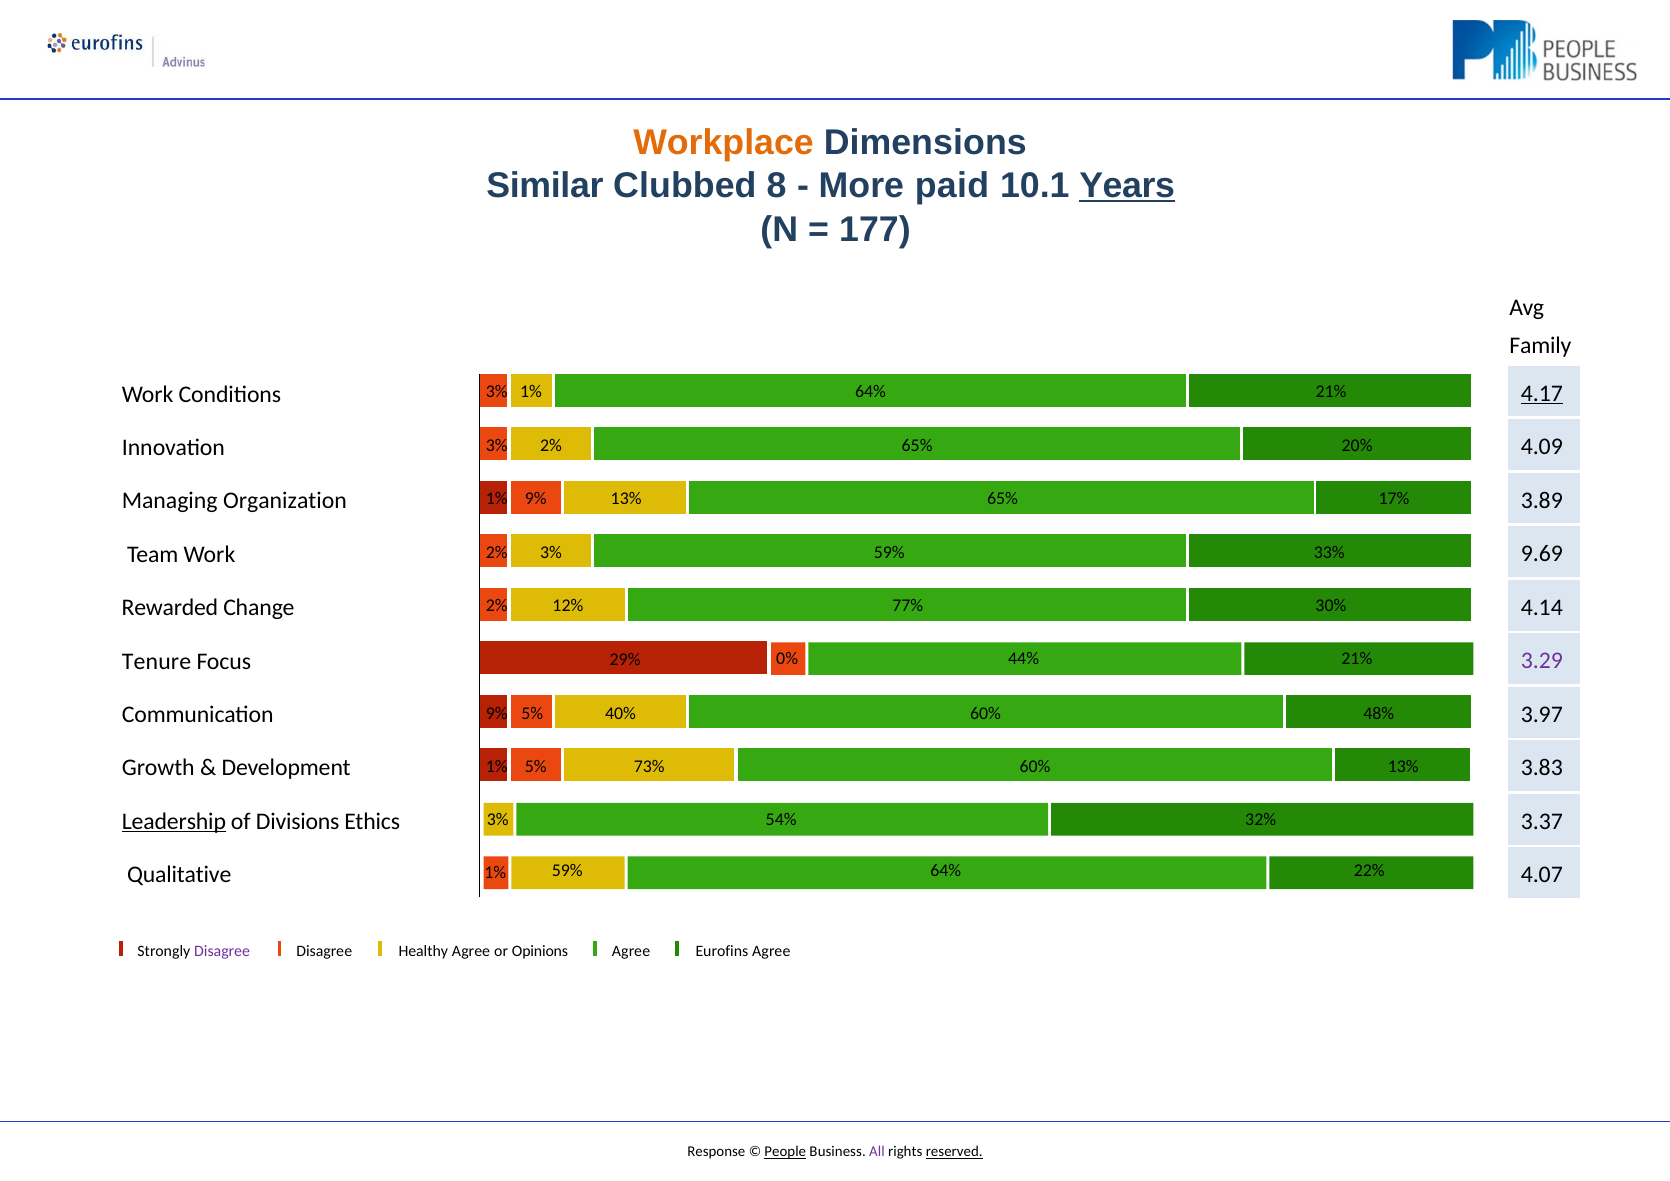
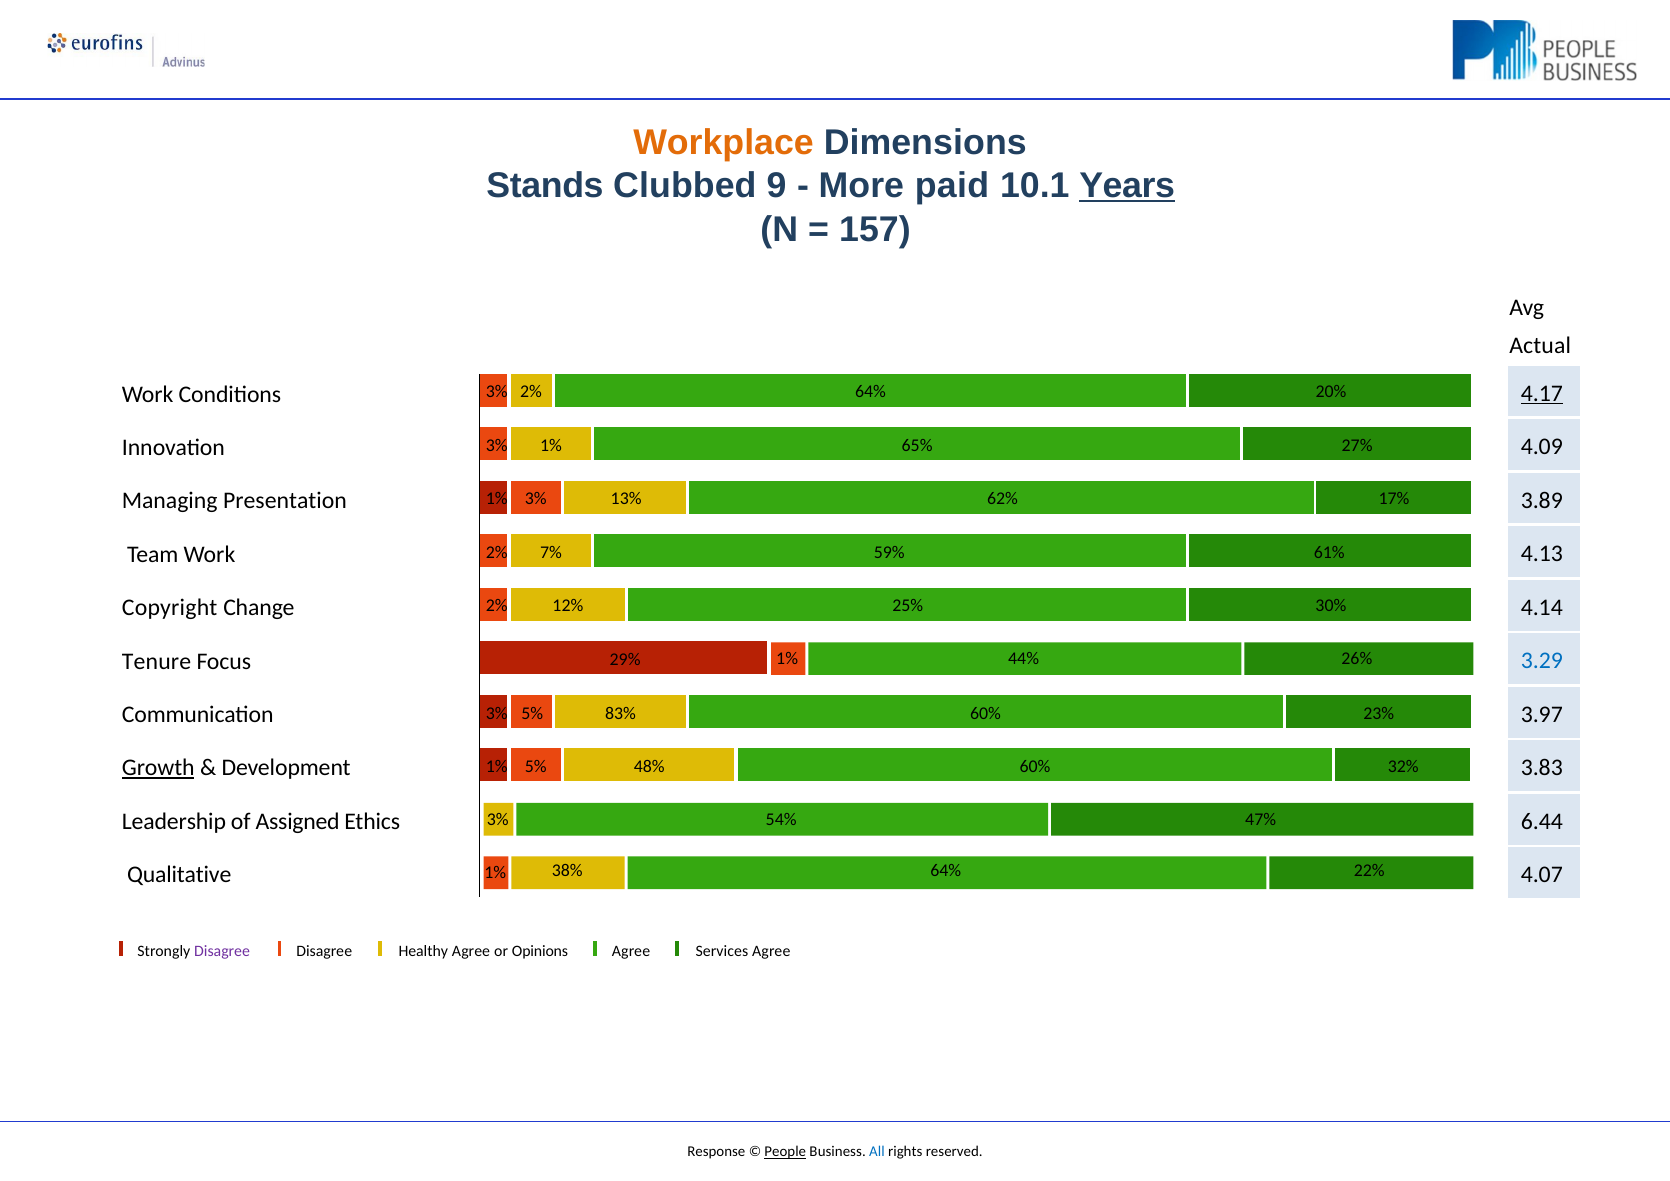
Similar: Similar -> Stands (545, 186)
8: 8 -> 9 (777, 186)
177: 177 -> 157 (875, 230)
Family: Family -> Actual (1540, 345)
1%: 1% -> 2% (531, 392)
64% 21%: 21% -> 20% (1331, 392)
2%: 2% -> 1% (551, 446)
20%: 20% -> 27% (1357, 446)
Organization: Organization -> Presentation (285, 501)
1% 9%: 9% -> 3% (536, 499)
13% 65%: 65% -> 62% (1003, 499)
9.69: 9.69 -> 4.13 (1542, 554)
2% 3%: 3% -> 7% (551, 553)
33%: 33% -> 61% (1329, 553)
Rewarded: Rewarded -> Copyright (170, 608)
77%: 77% -> 25% (908, 606)
3.29 colour: purple -> blue (1542, 661)
0%: 0% -> 1% (787, 659)
44% 21%: 21% -> 26% (1357, 659)
9%: 9% -> 3% (497, 713)
40%: 40% -> 83% (620, 713)
48%: 48% -> 23% (1379, 713)
Growth underline: none -> present (158, 768)
73%: 73% -> 48% (649, 767)
60% 13%: 13% -> 32% (1403, 767)
Leadership underline: present -> none (174, 821)
Divisions: Divisions -> Assigned (298, 821)
32%: 32% -> 47% (1261, 819)
3.37: 3.37 -> 6.44 (1542, 821)
1% 59%: 59% -> 38% (567, 871)
Eurofins: Eurofins -> Services (722, 951)
All colour: purple -> blue (877, 1152)
reserved underline: present -> none (954, 1152)
